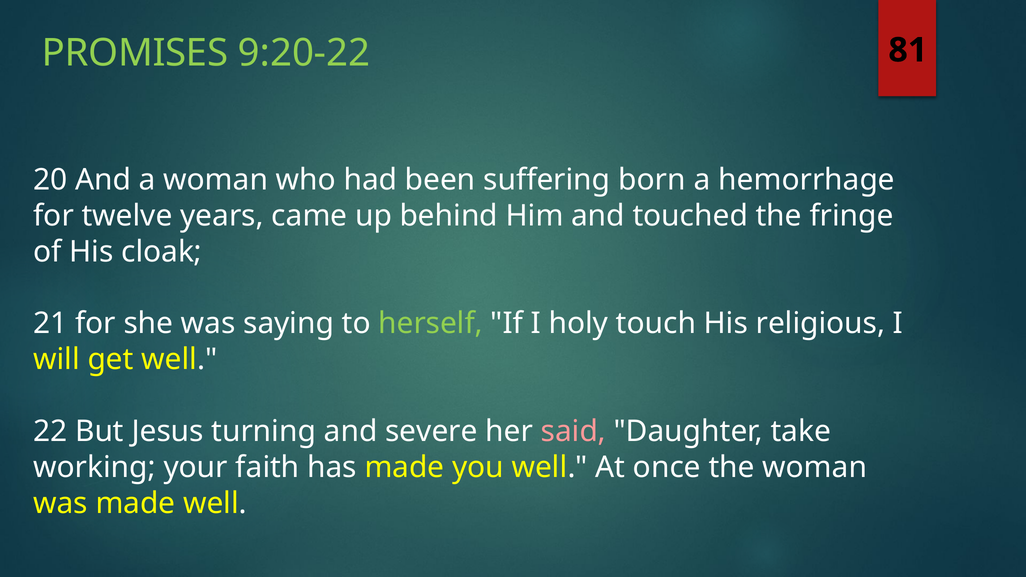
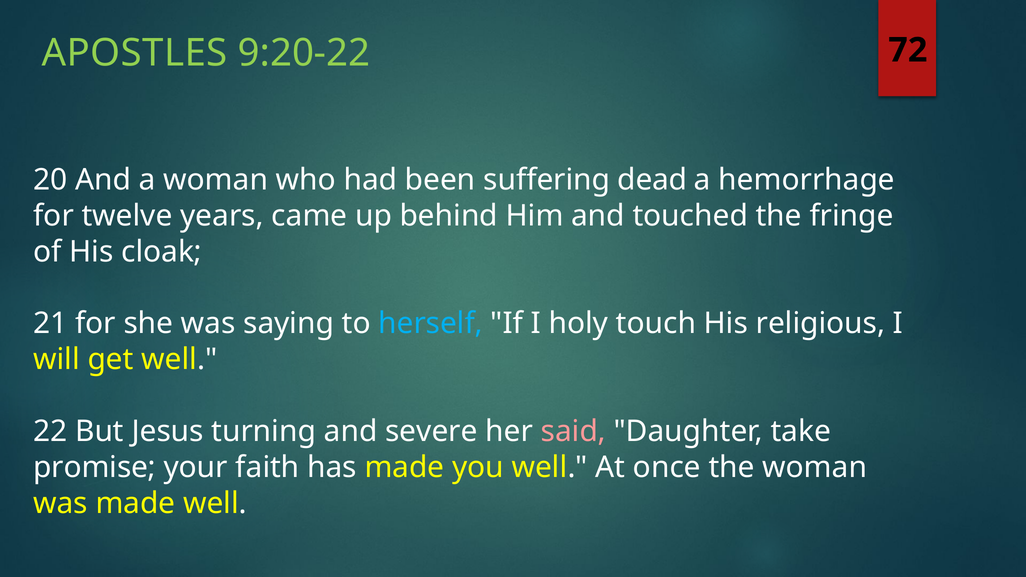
PROMISES: PROMISES -> APOSTLES (135, 53)
81: 81 -> 72 (908, 50)
born: born -> dead (652, 180)
herself colour: light green -> light blue (431, 324)
working: working -> promise (95, 467)
